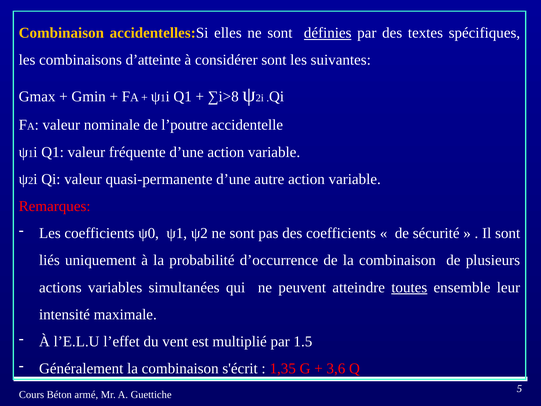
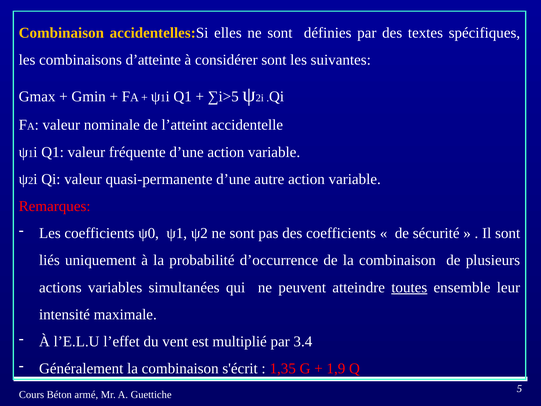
définies underline: present -> none (328, 33)
∑i>8: ∑i>8 -> ∑i>5 (223, 97)
l’poutre: l’poutre -> l’atteint (185, 125)
1.5: 1.5 -> 3.4 (303, 341)
3,6: 3,6 -> 1,9 (336, 368)
